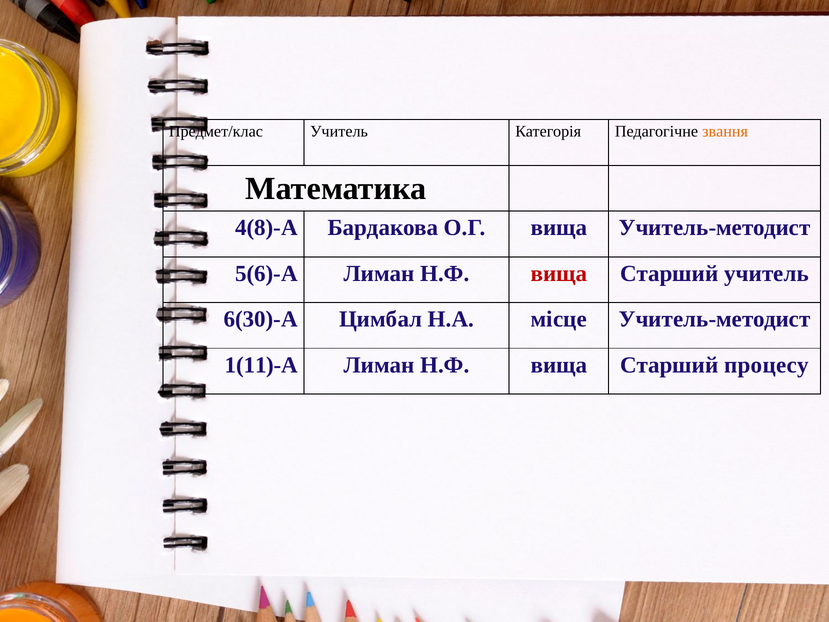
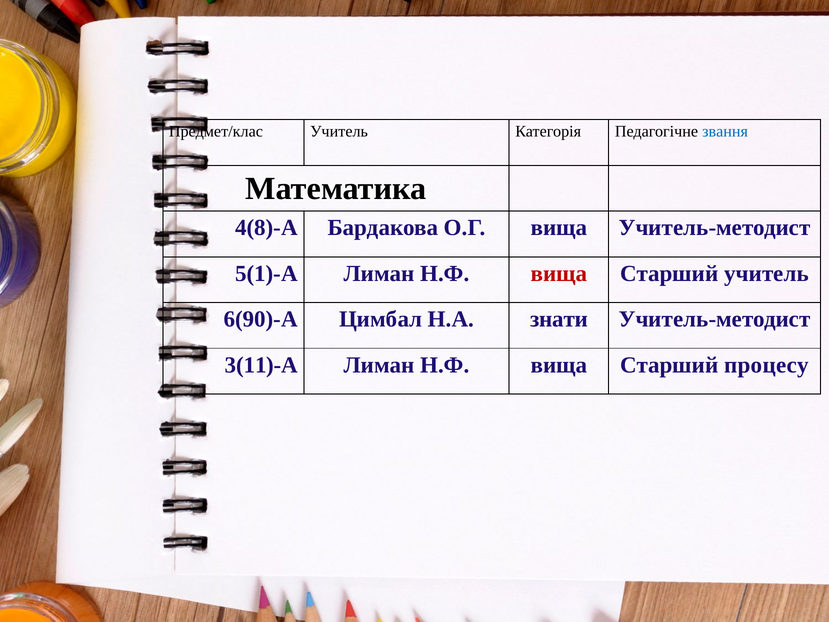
звання colour: orange -> blue (725, 131)
5(6)-А: 5(6)-А -> 5(1)-А (266, 273)
6(30)-А: 6(30)-А -> 6(90)-А (261, 319)
місце: місце -> знати (559, 319)
1(11)-А: 1(11)-А -> 3(11)-А (261, 365)
